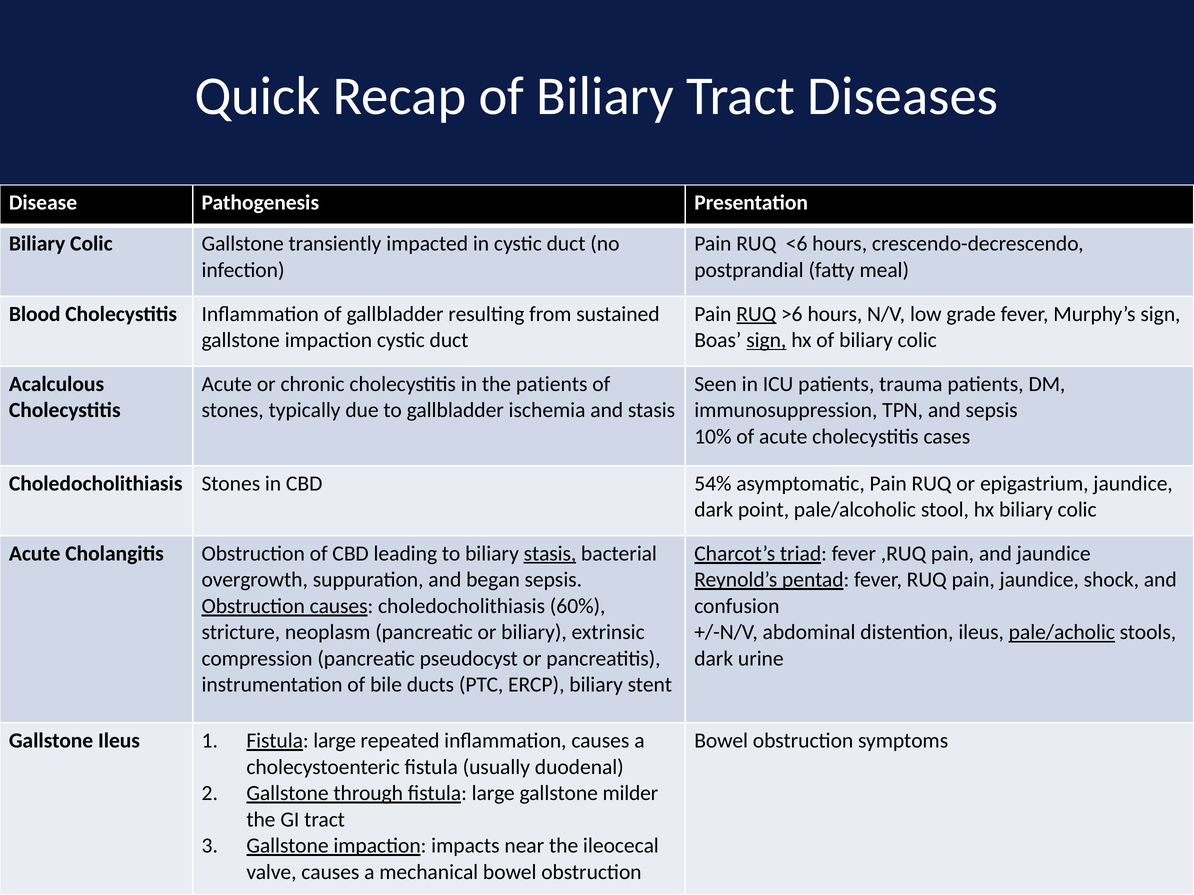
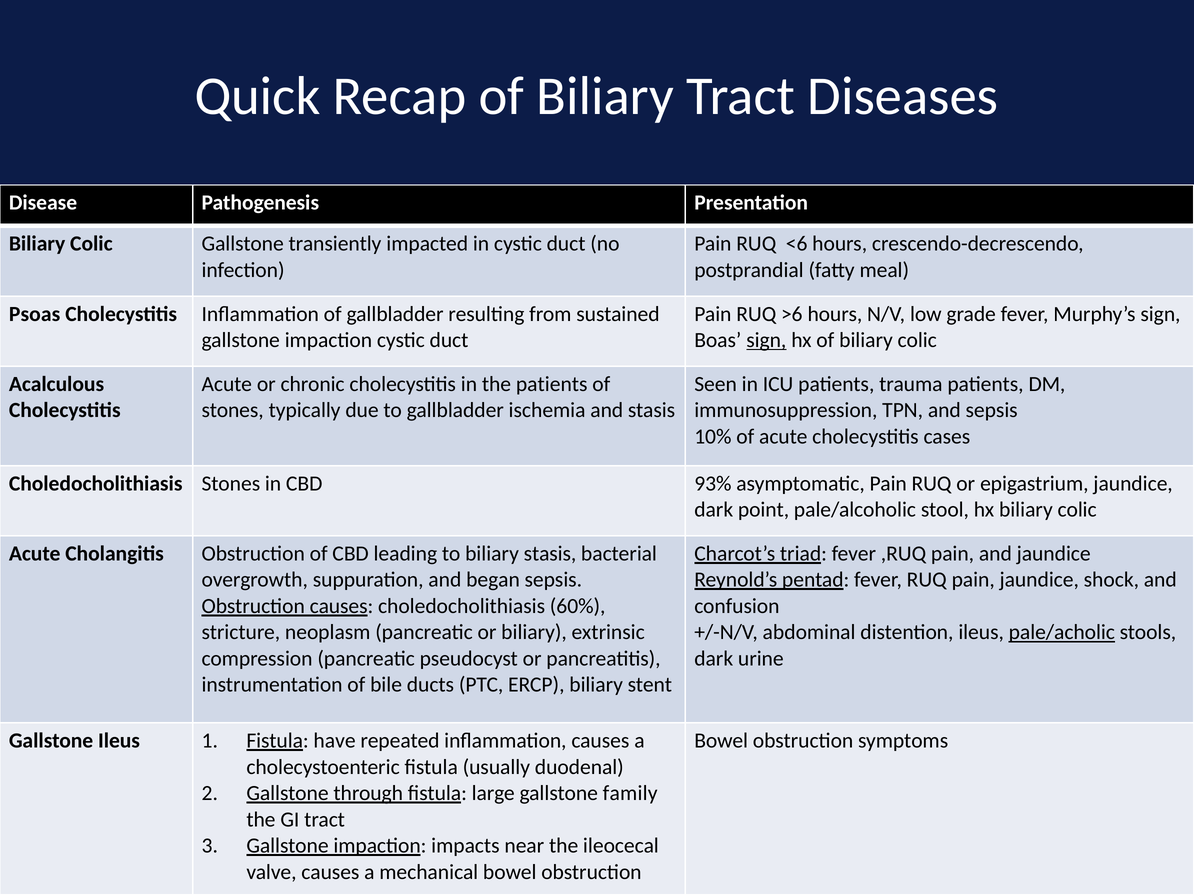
Blood: Blood -> Psoas (35, 314)
RUQ underline: present -> none (756, 314)
54%: 54% -> 93% (713, 484)
stasis underline: present -> none (550, 554)
large: large -> have (335, 741)
milder: milder -> family (630, 794)
